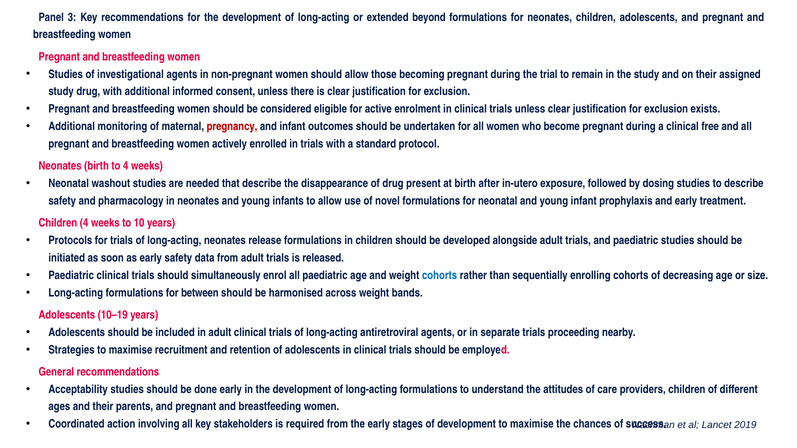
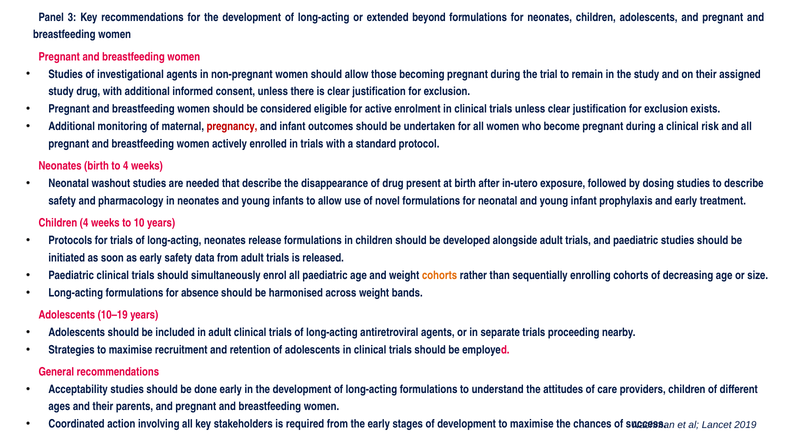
free: free -> risk (710, 126)
cohorts colour: blue -> orange (440, 276)
between: between -> absence (200, 293)
